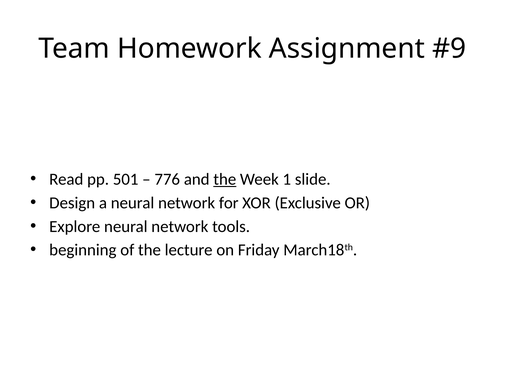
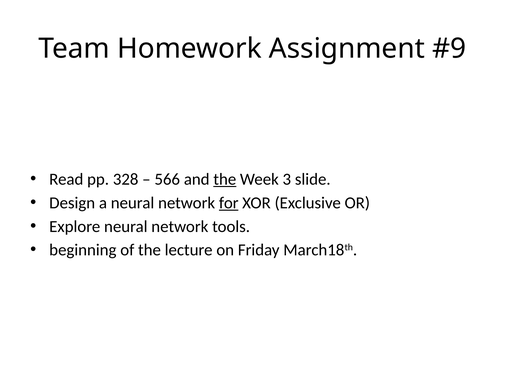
501: 501 -> 328 (126, 179)
776: 776 -> 566 (167, 179)
1: 1 -> 3 (287, 179)
for underline: none -> present (229, 203)
